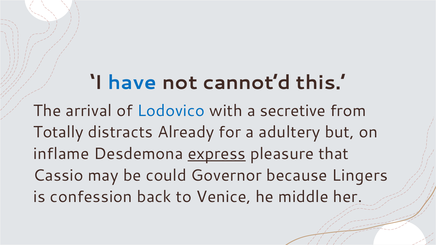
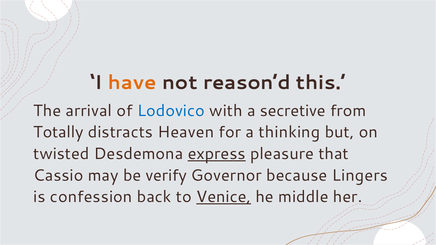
have colour: blue -> orange (132, 83)
cannot’d: cannot’d -> reason’d (247, 83)
Already: Already -> Heaven (186, 132)
adultery: adultery -> thinking (289, 132)
inflame: inflame -> twisted (61, 154)
could: could -> verify (166, 176)
Venice underline: none -> present (224, 197)
